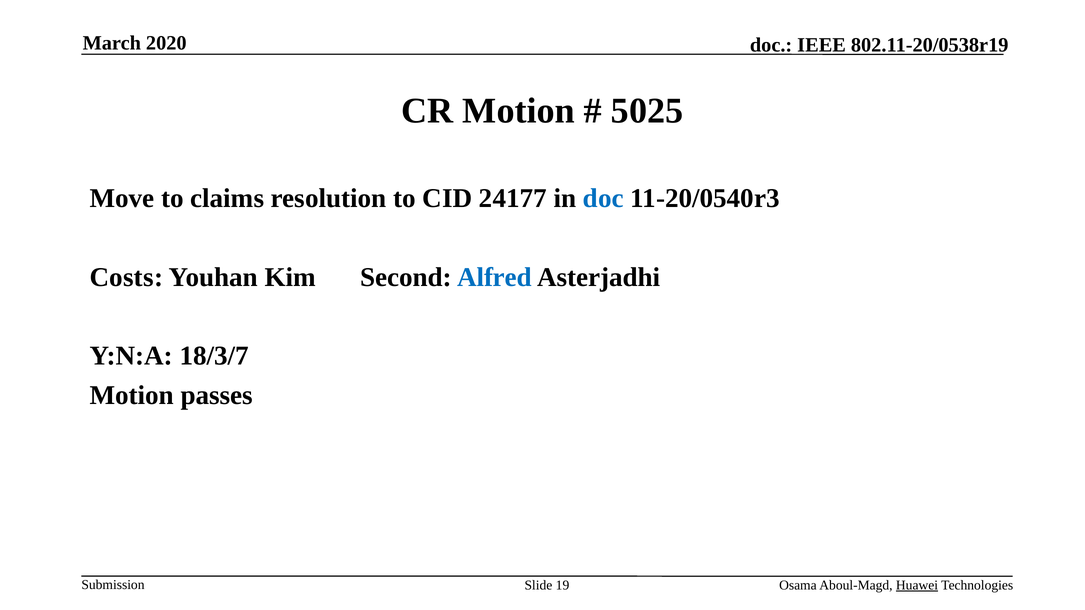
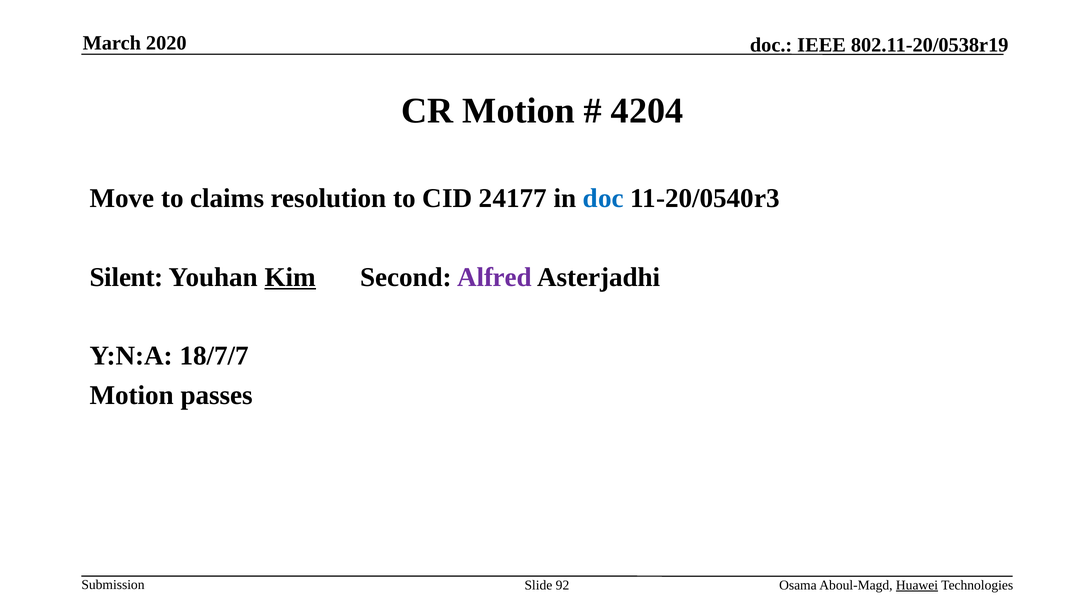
5025: 5025 -> 4204 (647, 111)
Costs: Costs -> Silent (127, 277)
Kim underline: none -> present (290, 277)
Alfred colour: blue -> purple (495, 277)
18/3/7: 18/3/7 -> 18/7/7 (214, 356)
19: 19 -> 92 (563, 585)
